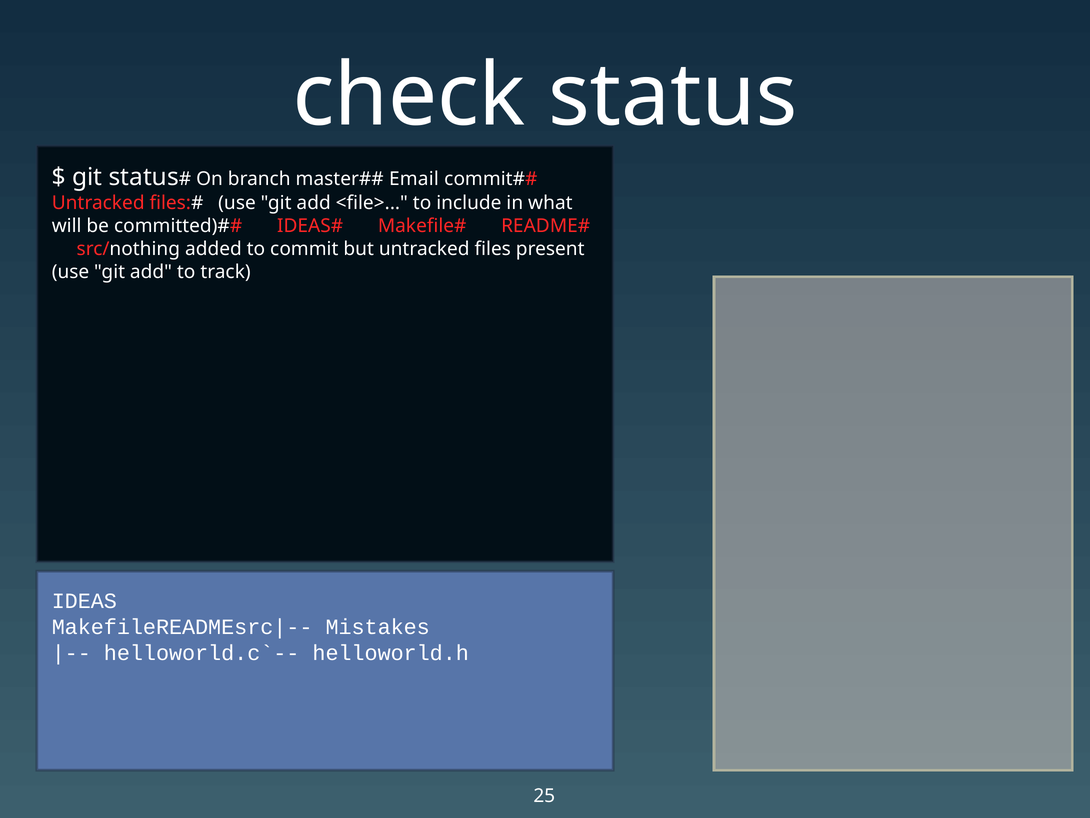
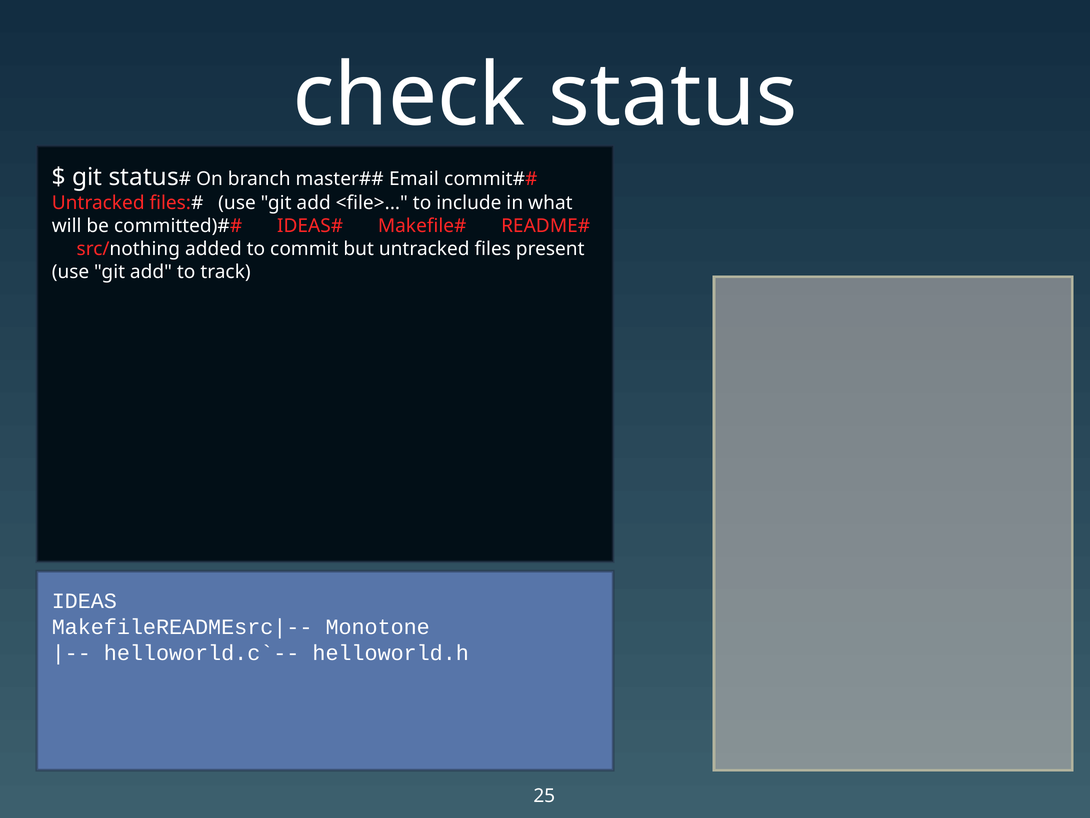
Mistakes: Mistakes -> Monotone (378, 627)
